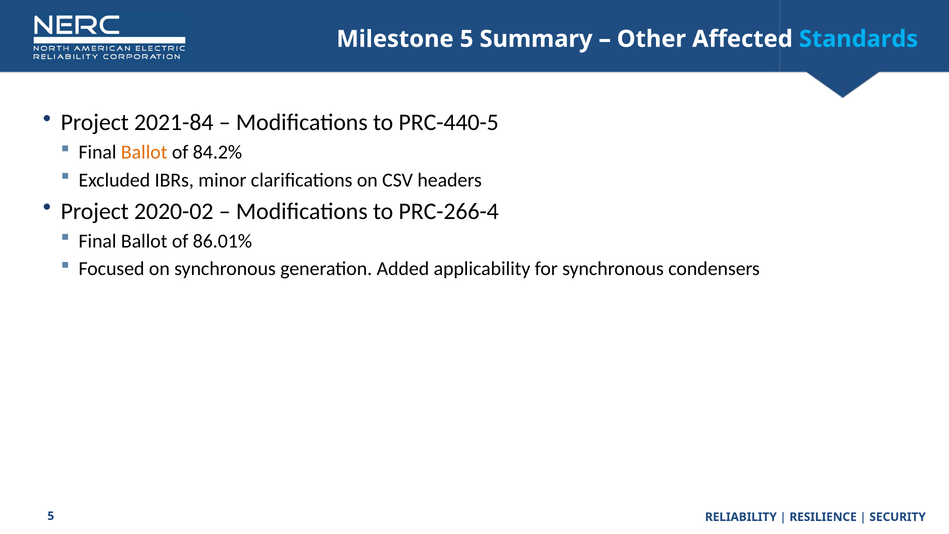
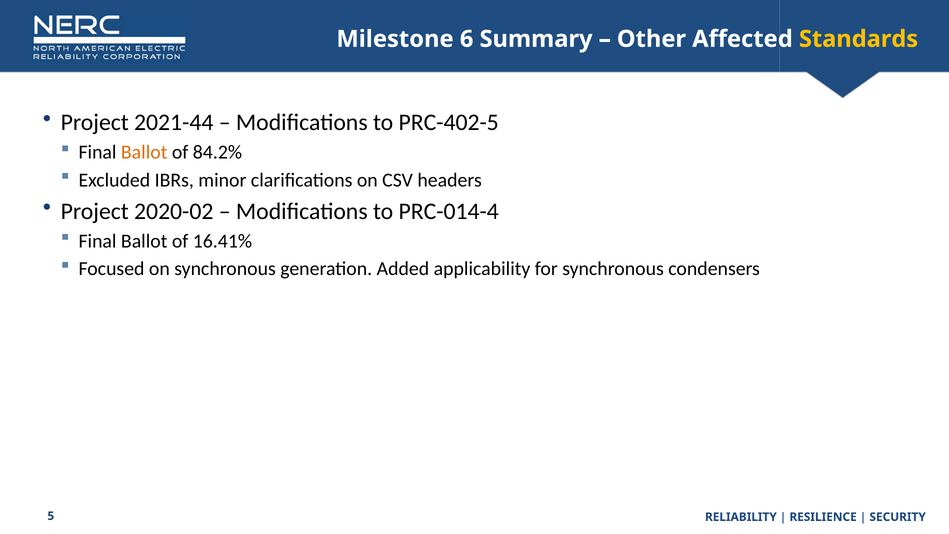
Milestone 5: 5 -> 6 (467, 39)
Standards colour: light blue -> yellow (859, 39)
2021-84: 2021-84 -> 2021-44 (174, 123)
PRC-440-5: PRC-440-5 -> PRC-402-5 (449, 123)
PRC-266-4: PRC-266-4 -> PRC-014-4 (449, 211)
86.01%: 86.01% -> 16.41% (222, 241)
